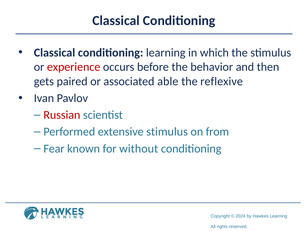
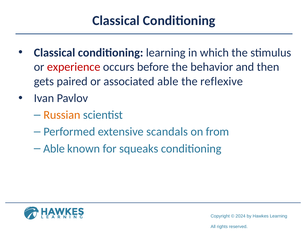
Russian colour: red -> orange (62, 115)
extensive stimulus: stimulus -> scandals (167, 132)
Fear: Fear -> Able (54, 149)
without: without -> squeaks (139, 149)
